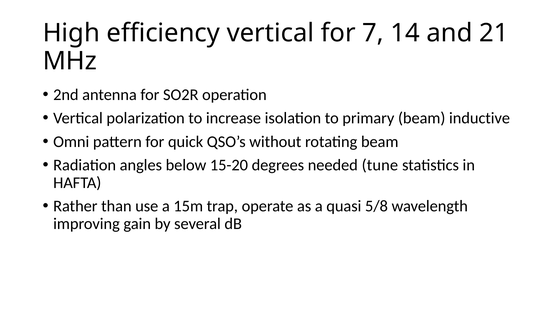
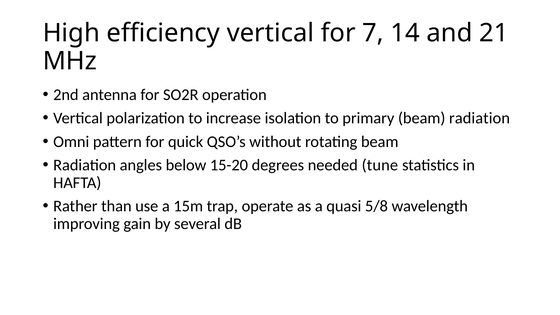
beam inductive: inductive -> radiation (479, 118)
